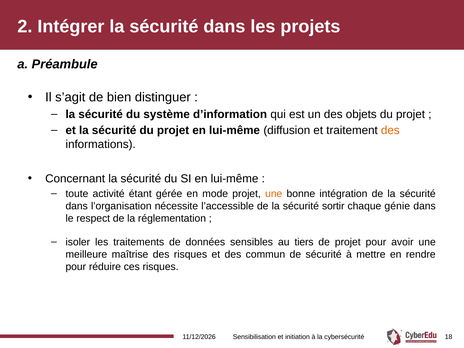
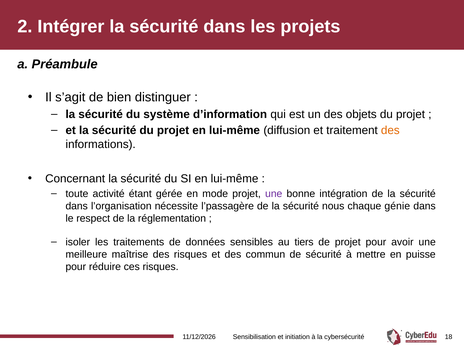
une colour: orange -> purple (274, 194)
l’accessible: l’accessible -> l’passagère (228, 206)
sortir: sortir -> nous (333, 206)
rendre: rendre -> puisse (421, 254)
